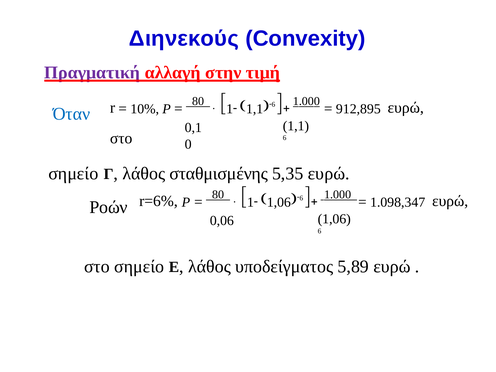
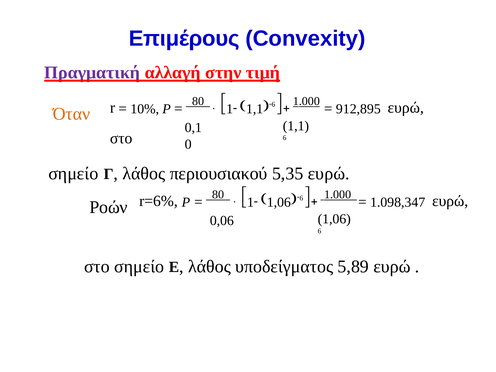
Διηνεκούς: Διηνεκούς -> Επιμέρους (184, 39)
Όταν colour: blue -> orange (71, 114)
σταθμισμένης: σταθμισμένης -> περιουσιακού (219, 174)
